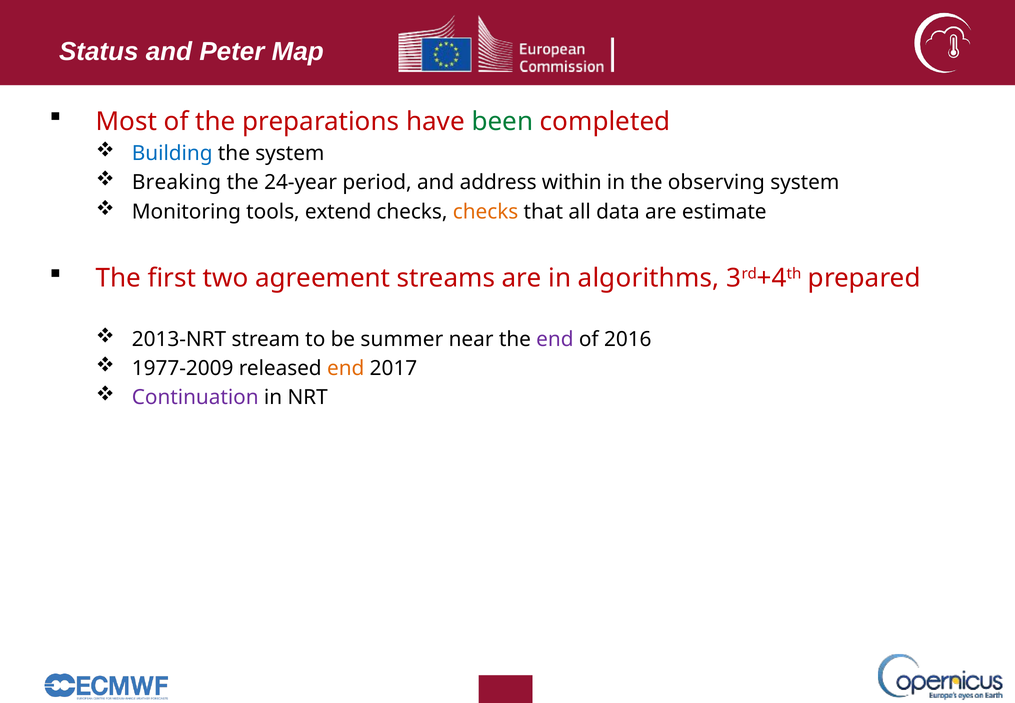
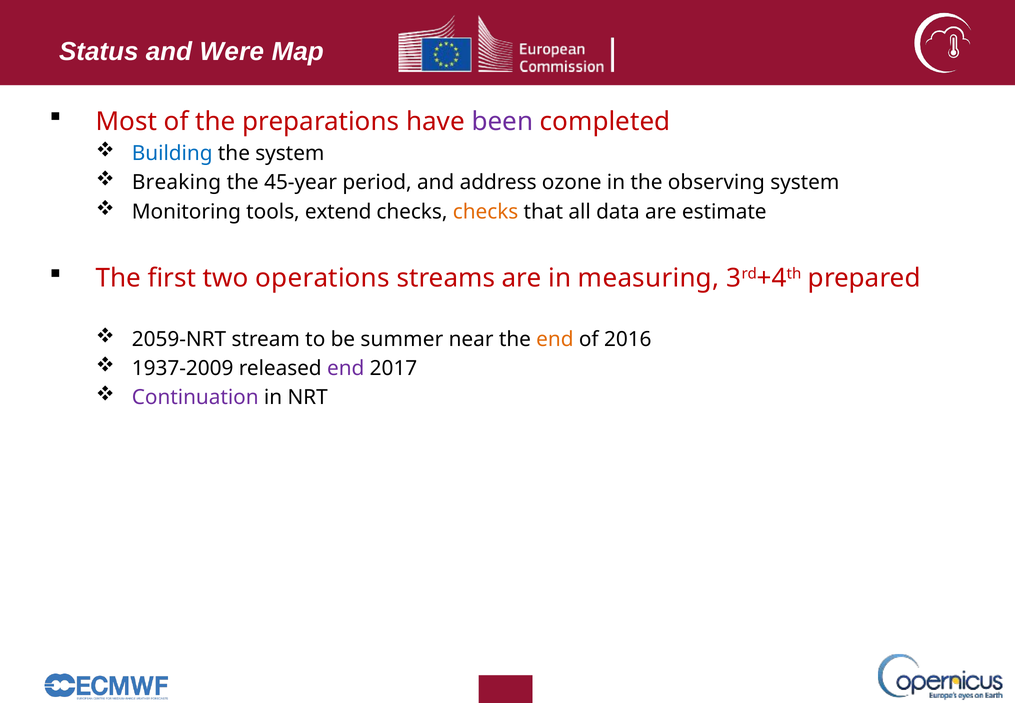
Peter: Peter -> Were (232, 51)
been colour: green -> purple (502, 121)
24-year: 24-year -> 45-year (301, 182)
within: within -> ozone (572, 182)
agreement: agreement -> operations (323, 278)
algorithms: algorithms -> measuring (649, 278)
2013-NRT: 2013-NRT -> 2059-NRT (179, 339)
end colour: purple -> orange (555, 339)
1977-2009: 1977-2009 -> 1937-2009 (183, 368)
end colour: orange -> purple (346, 368)
